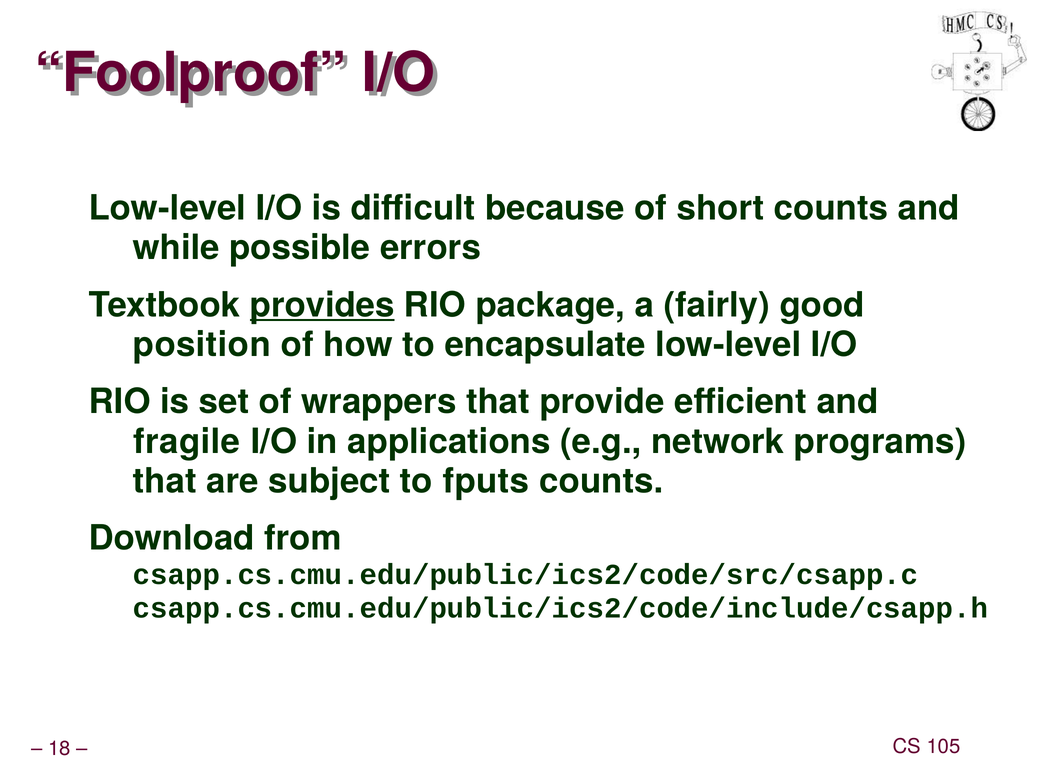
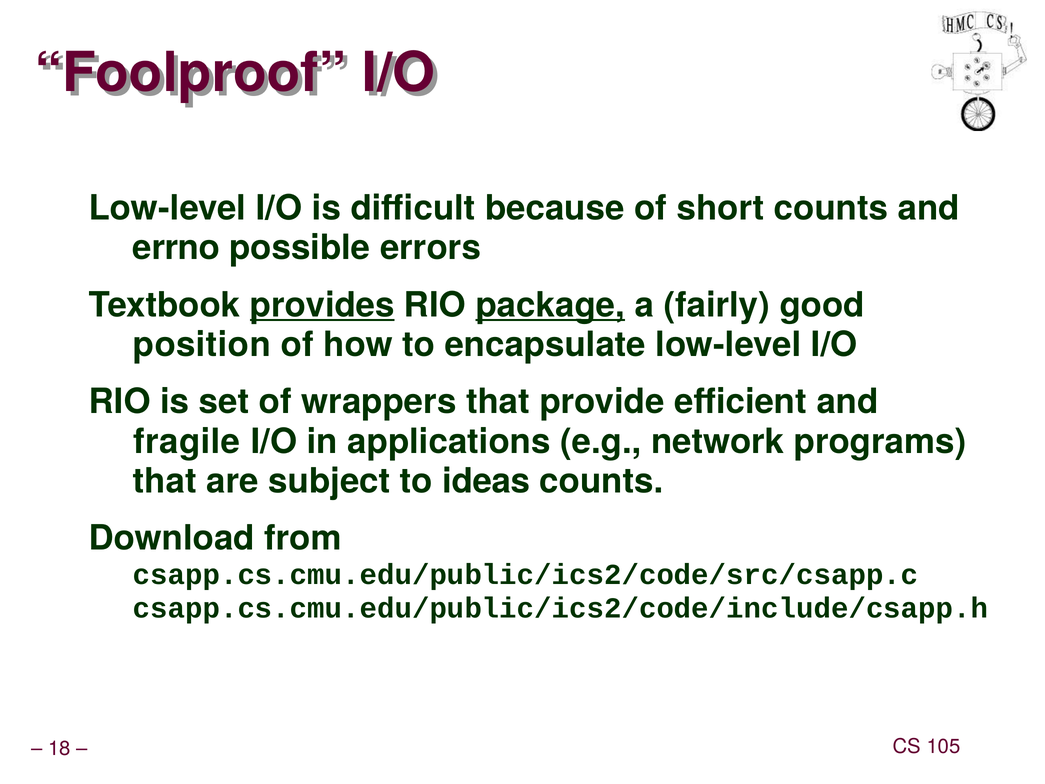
while: while -> errno (176, 248)
package underline: none -> present (550, 305)
fputs: fputs -> ideas (486, 481)
